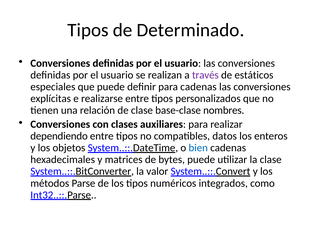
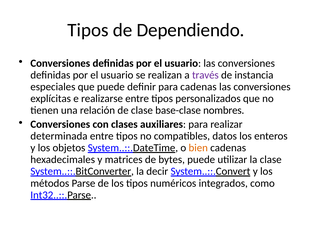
Determinado: Determinado -> Dependiendo (191, 30)
estáticos: estáticos -> instancia (254, 75)
dependiendo: dependiendo -> determinada (59, 136)
bien colour: blue -> orange (198, 148)
valor: valor -> decir (157, 171)
